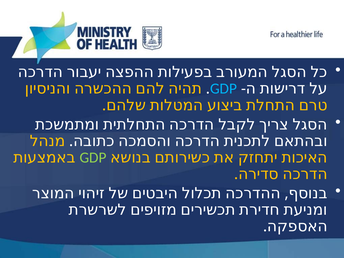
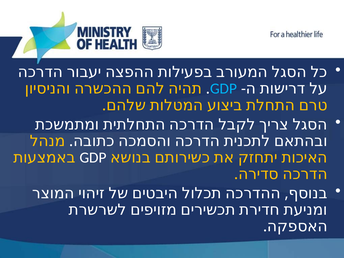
GDP colour: light green -> white (93, 158)
